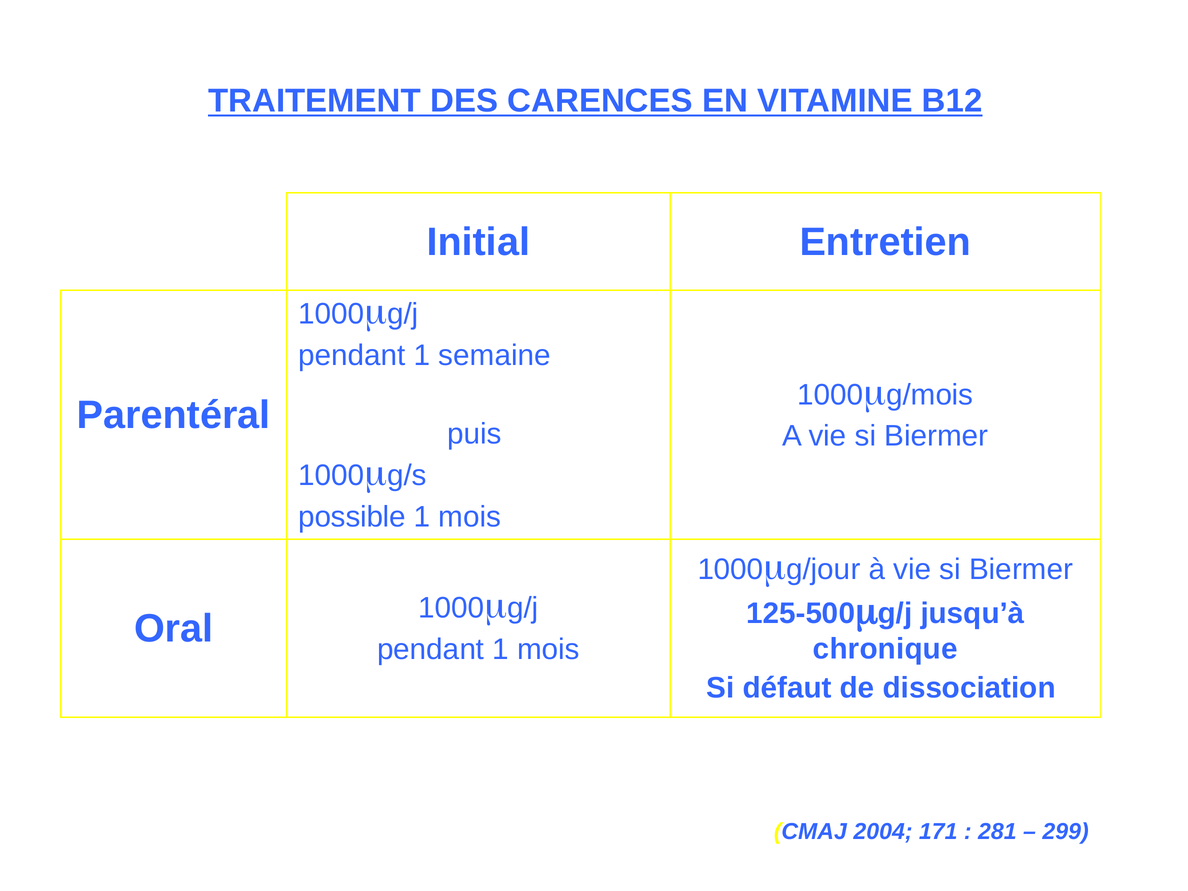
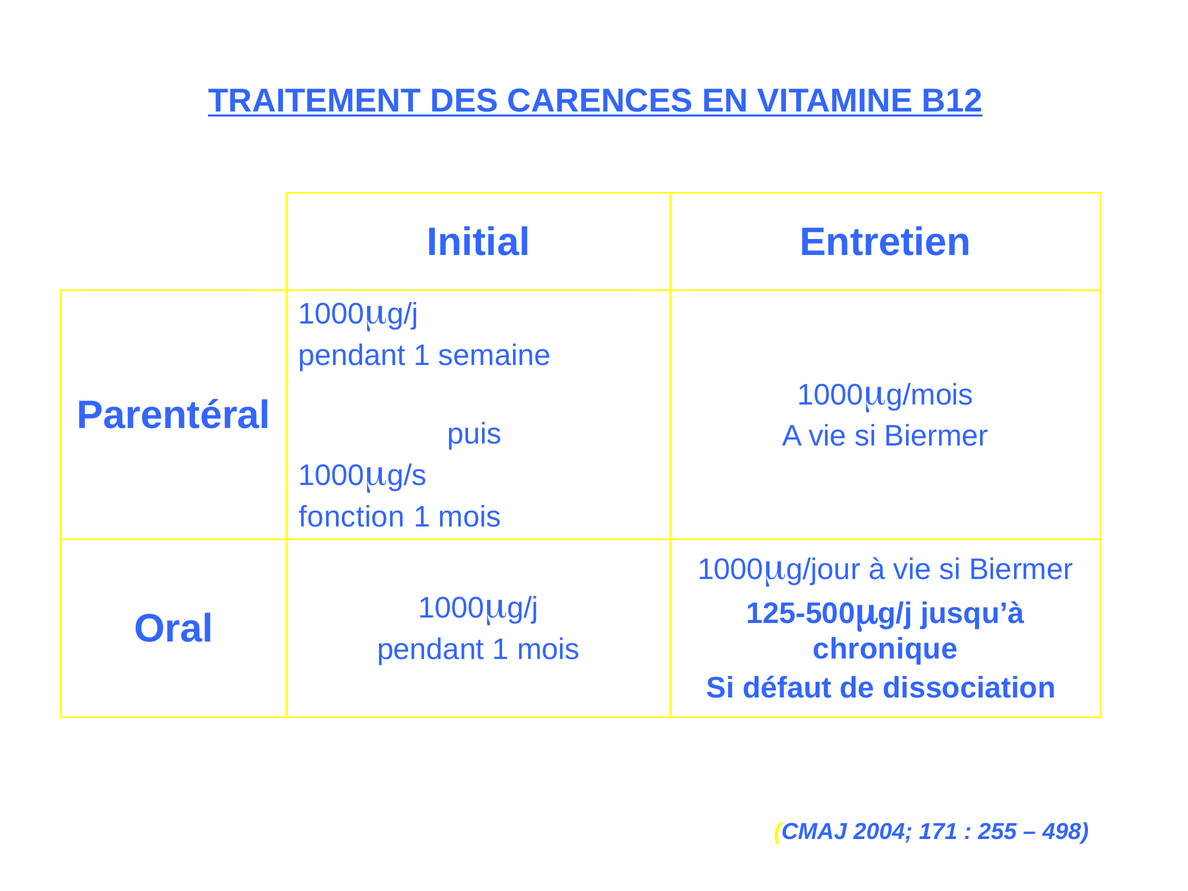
possible: possible -> fonction (352, 517)
281: 281 -> 255 (997, 832)
299: 299 -> 498 (1066, 832)
